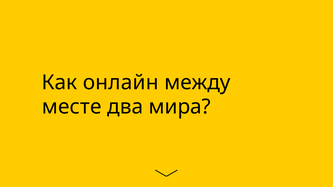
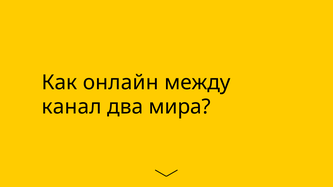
месте: месте -> канал (72, 107)
